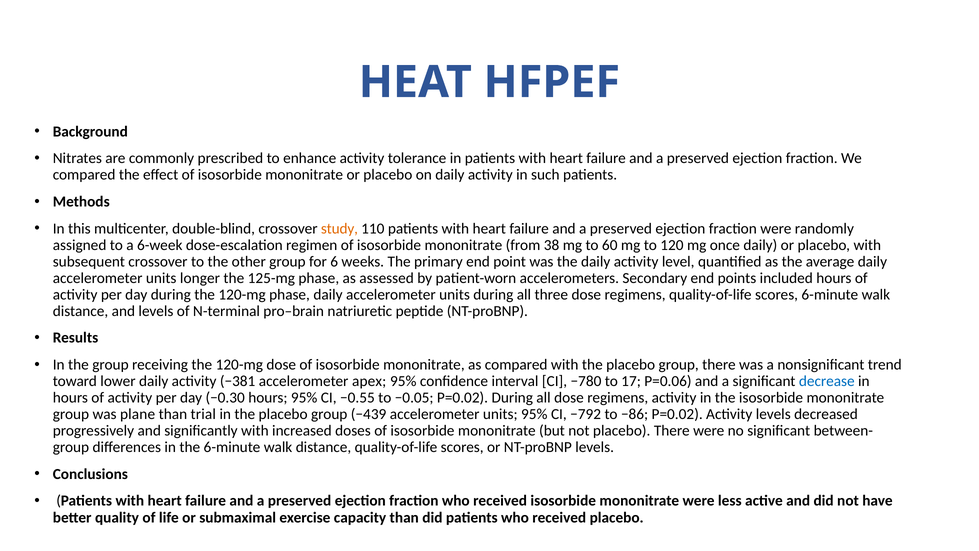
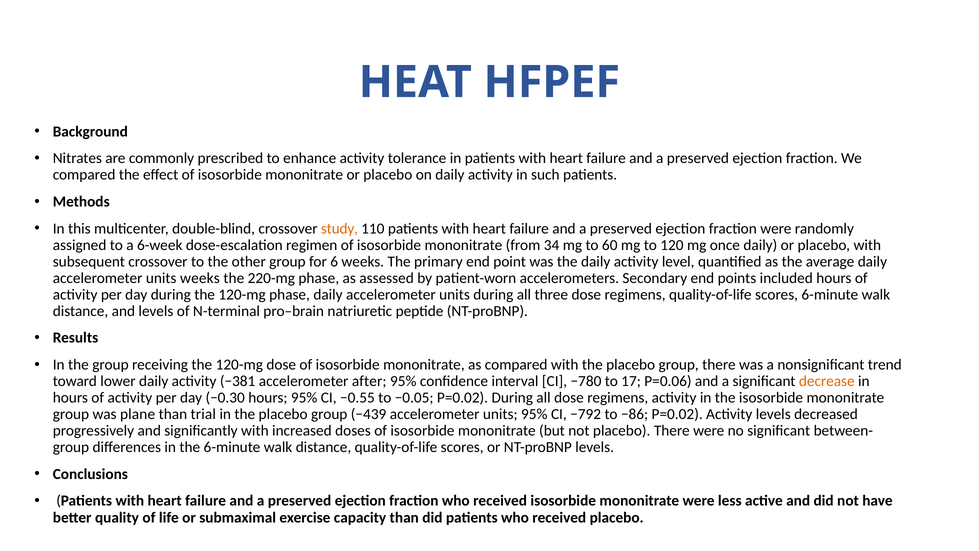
38: 38 -> 34 (552, 245)
units longer: longer -> weeks (200, 278)
125-mg: 125-mg -> 220-mg (271, 278)
apex: apex -> after (369, 381)
decrease colour: blue -> orange (827, 381)
